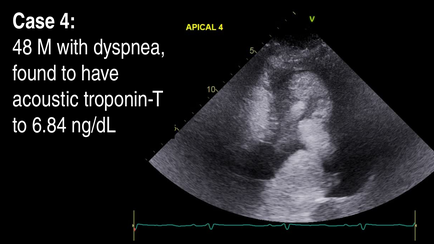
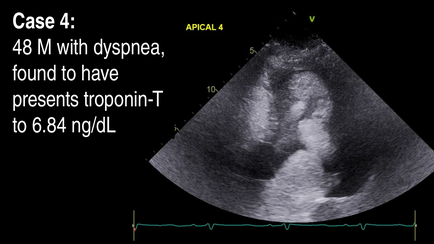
acoustic: acoustic -> presents (46, 99)
